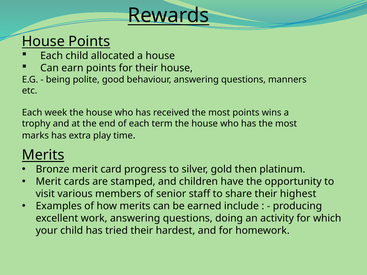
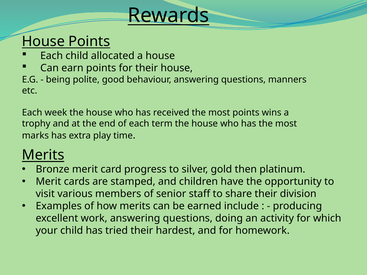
highest: highest -> division (298, 194)
